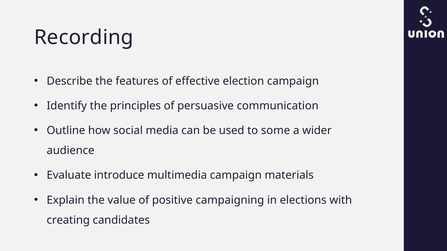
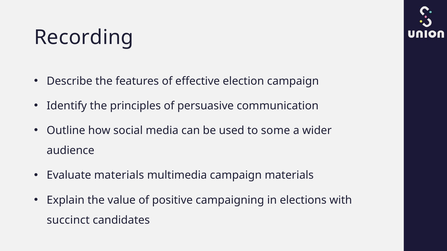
Evaluate introduce: introduce -> materials (119, 176)
creating: creating -> succinct (68, 220)
